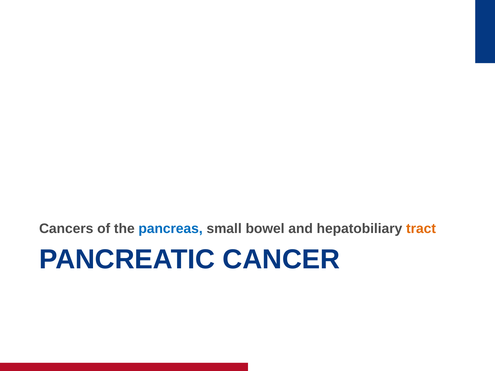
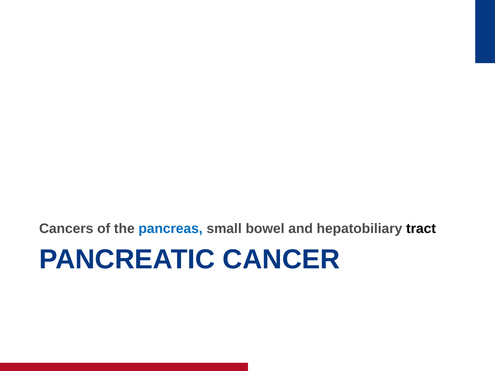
tract colour: orange -> black (421, 229)
